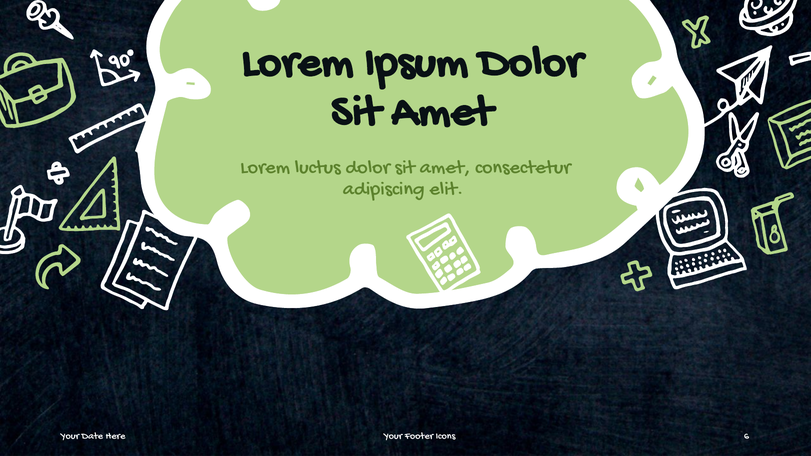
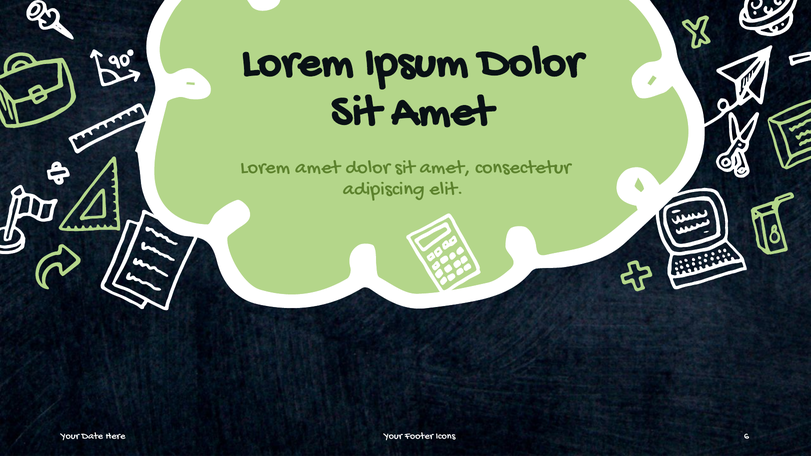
Lorem luctus: luctus -> amet (318, 166)
